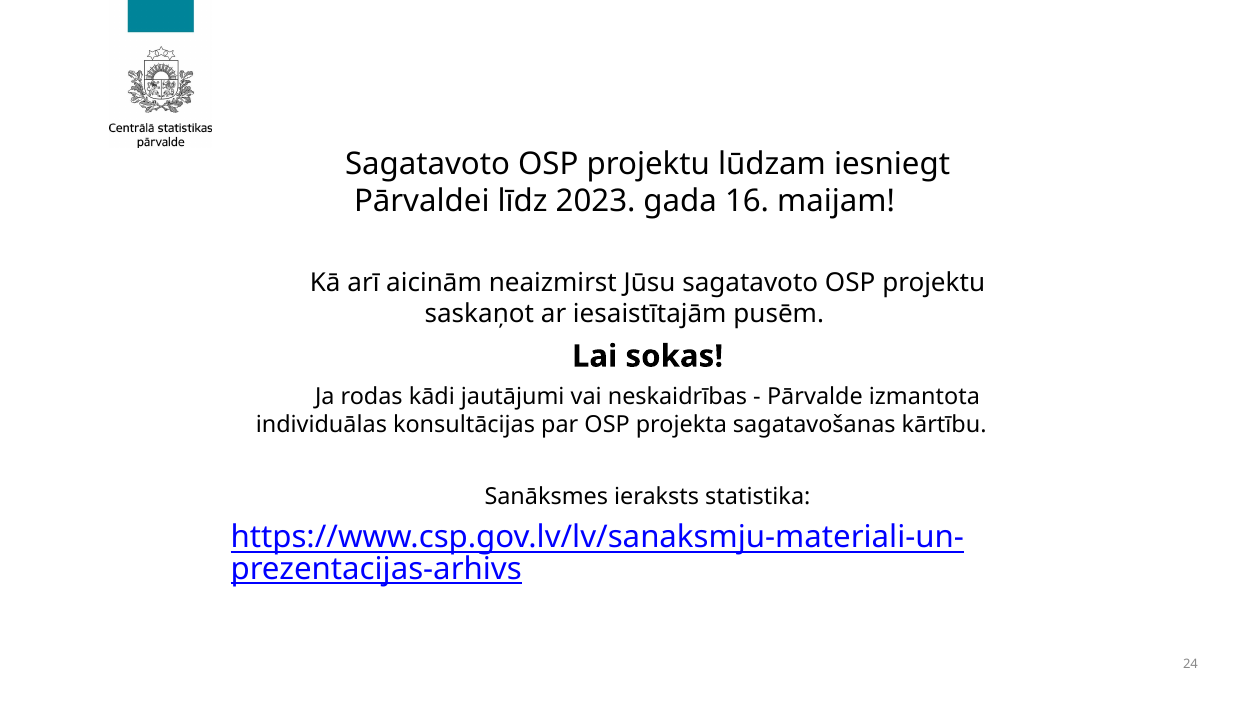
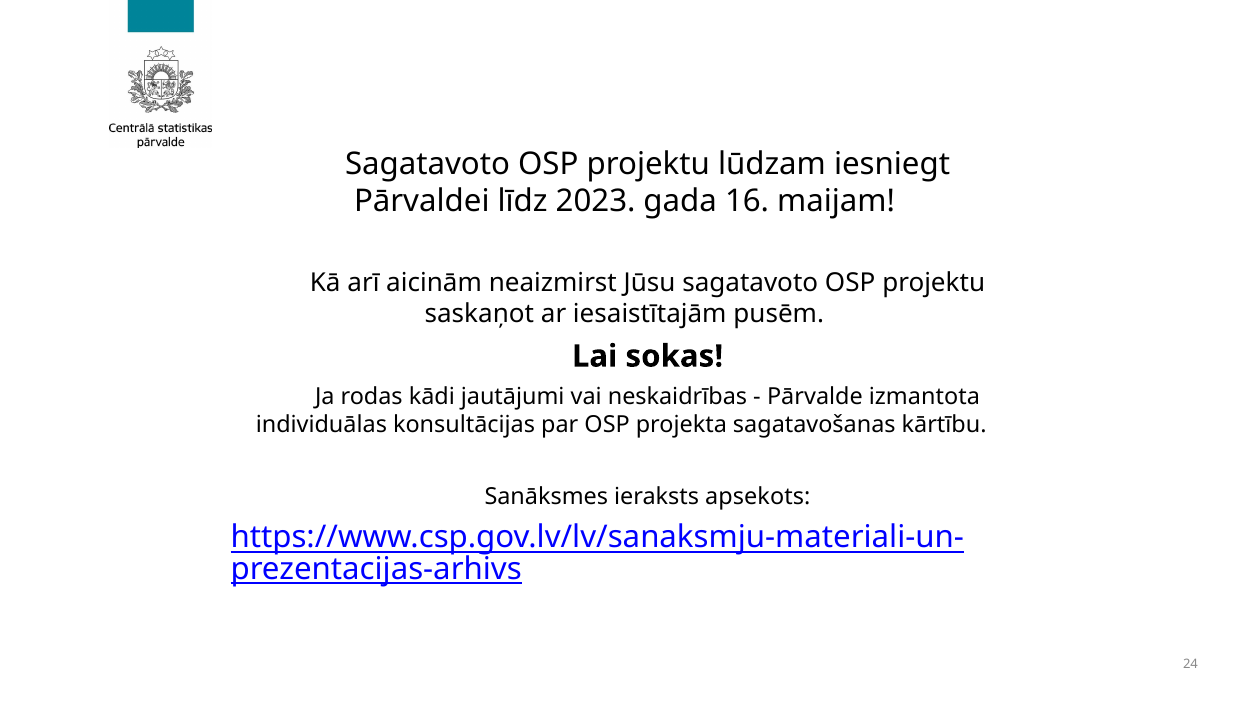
statistika: statistika -> apsekots (758, 496)
